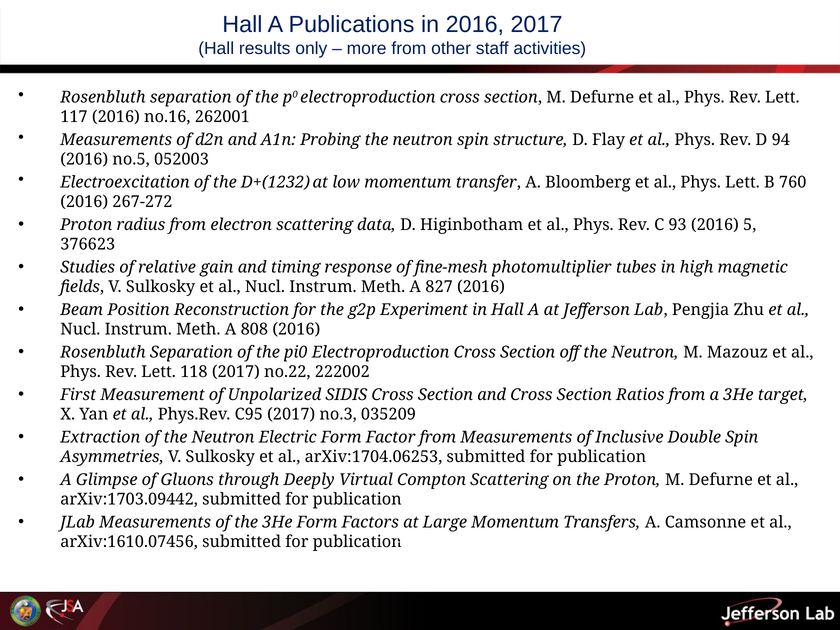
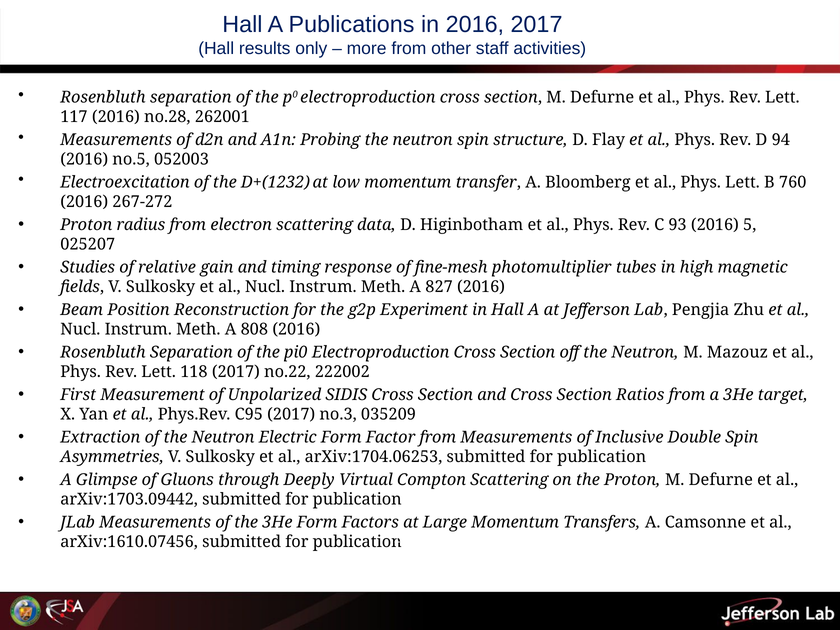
no.16: no.16 -> no.28 (167, 117)
376623: 376623 -> 025207 (88, 244)
